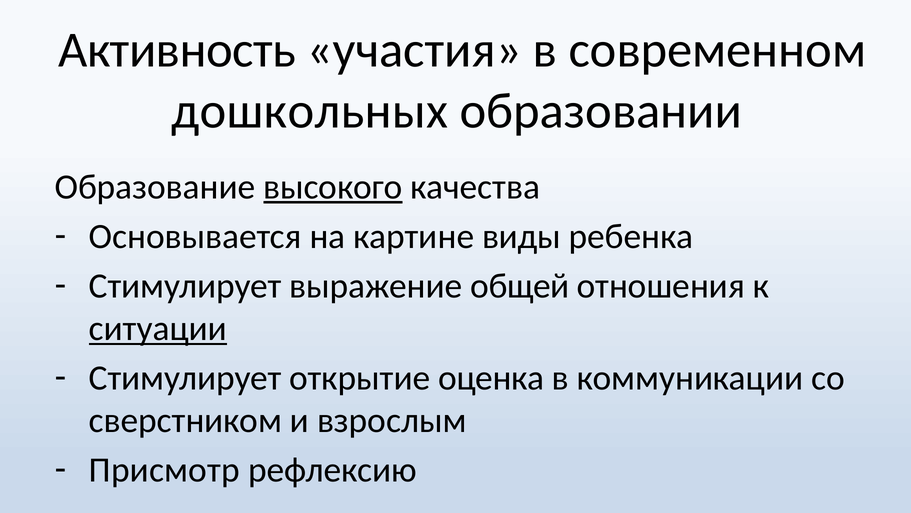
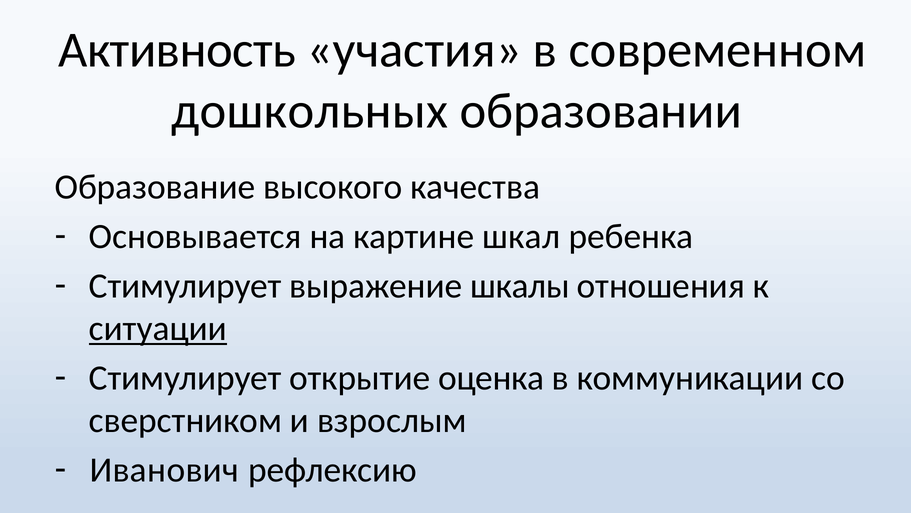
высокого underline: present -> none (333, 187)
виды: виды -> шкал (521, 236)
общей: общей -> шкалы (520, 286)
Присмотр: Присмотр -> Иванович (164, 470)
